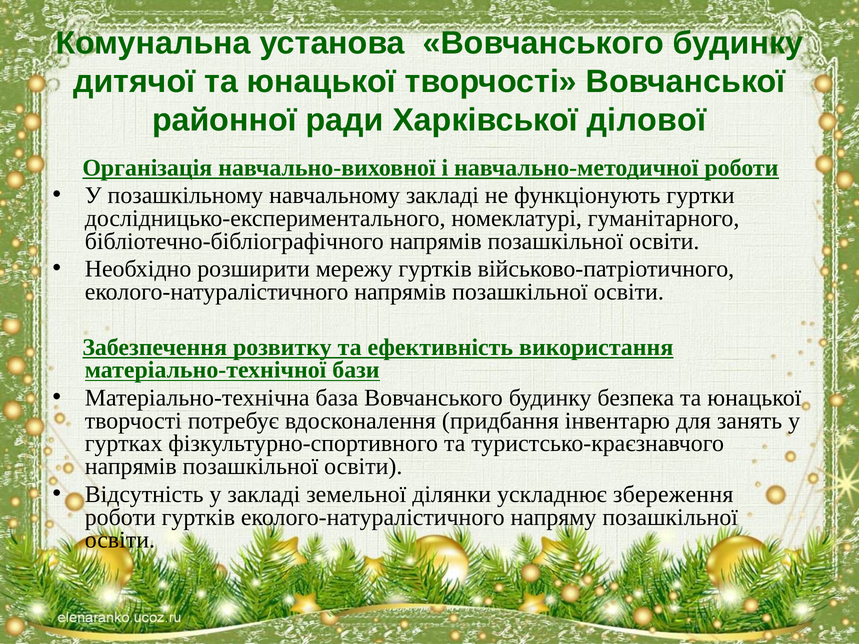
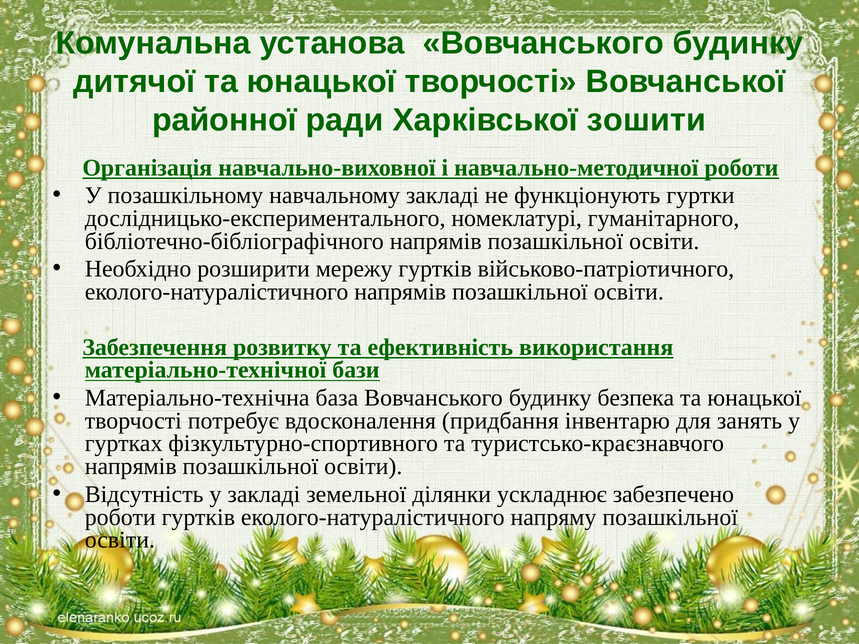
ділової: ділової -> зошити (646, 120)
збереження: збереження -> забезпечено (673, 494)
